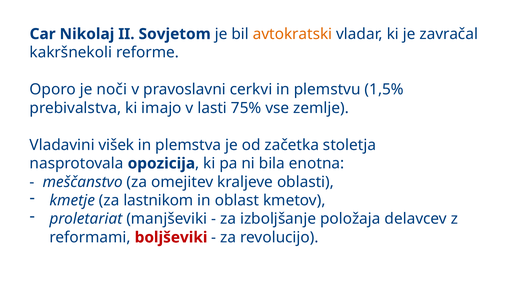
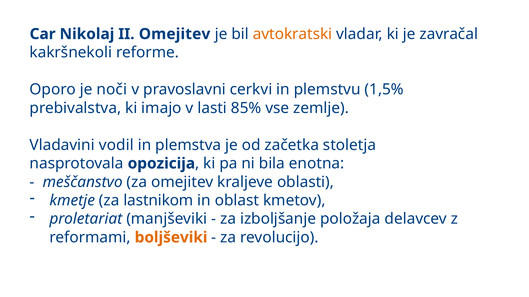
II Sovjetom: Sovjetom -> Omejitev (175, 34)
75%: 75% -> 85% (246, 108)
višek: višek -> vodil (116, 145)
boljševiki colour: red -> orange (171, 238)
